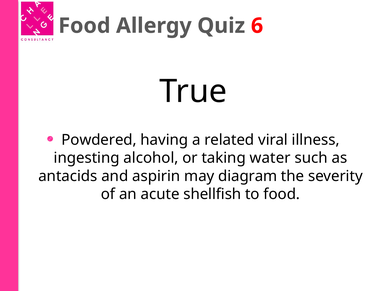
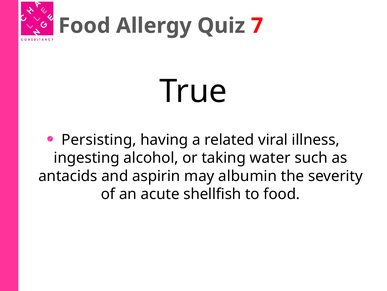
6: 6 -> 7 (257, 26)
Powdered: Powdered -> Persisting (99, 140)
diagram: diagram -> albumin (248, 176)
